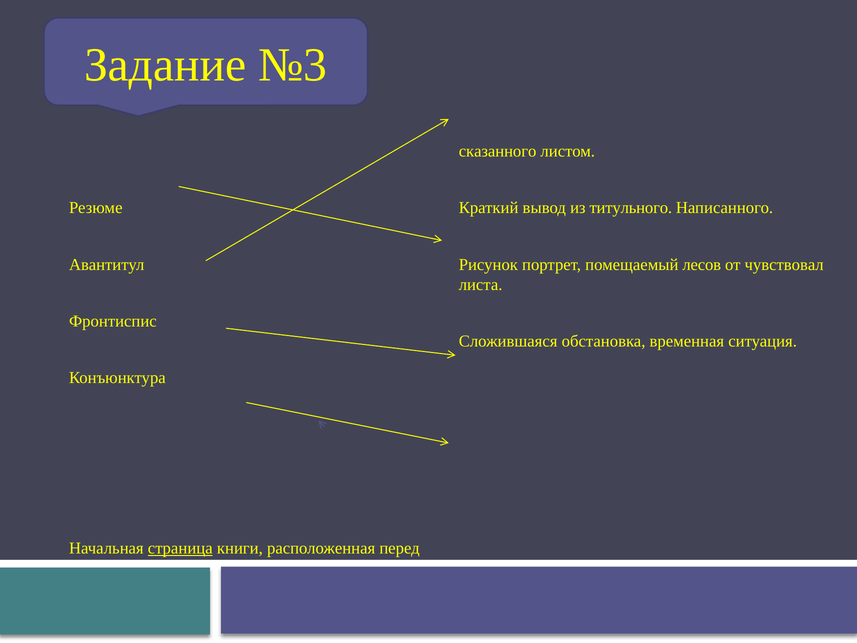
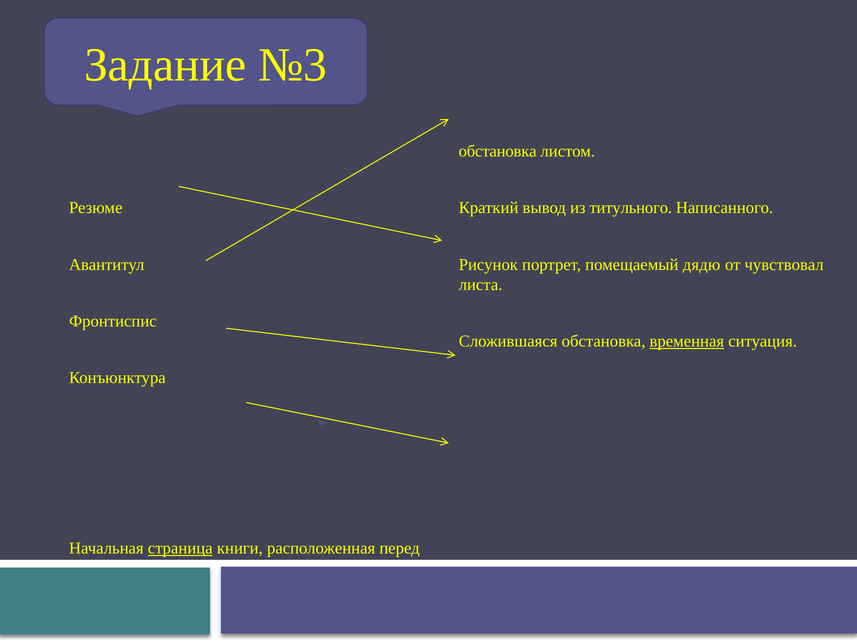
сказанного: сказанного -> обстановка (498, 151)
лесов: лесов -> дядю (702, 264)
временная underline: none -> present (687, 341)
